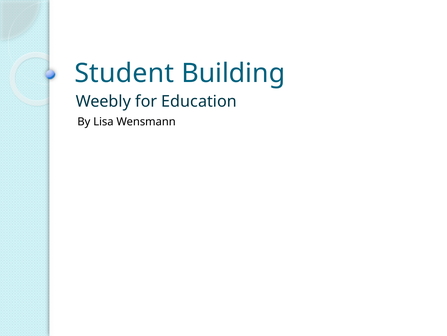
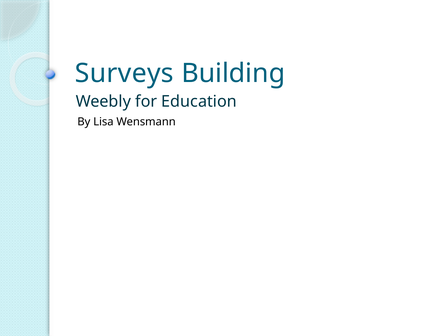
Student: Student -> Surveys (124, 73)
